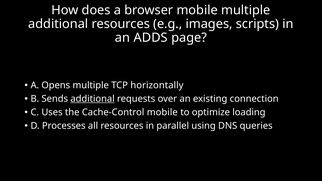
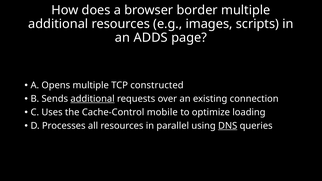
browser mobile: mobile -> border (197, 10)
horizontally: horizontally -> constructed (157, 85)
DNS underline: none -> present (228, 126)
